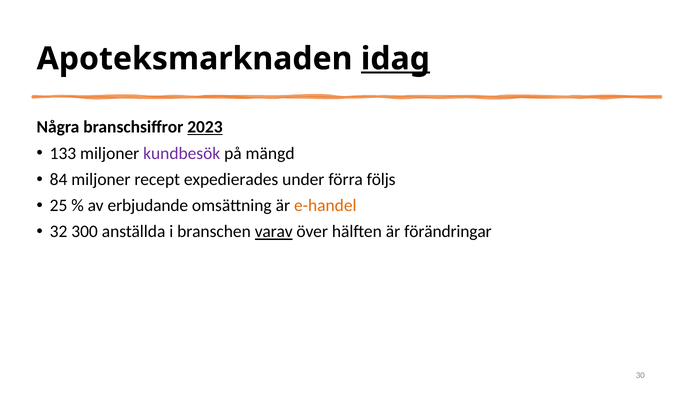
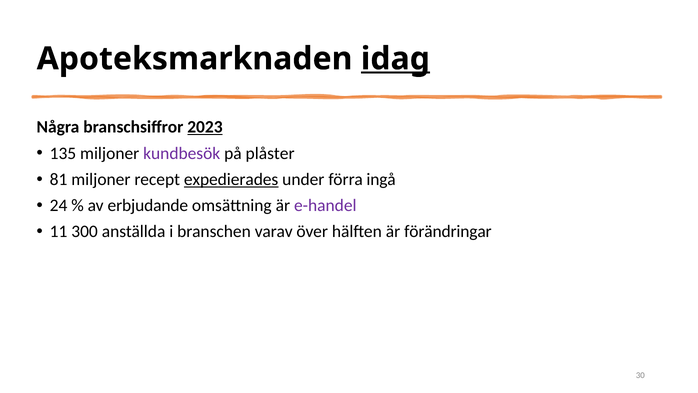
133: 133 -> 135 (63, 153)
mängd: mängd -> plåster (270, 153)
84: 84 -> 81 (59, 179)
expedierades underline: none -> present (231, 179)
följs: följs -> ingå (381, 179)
25: 25 -> 24 (59, 205)
e-handel colour: orange -> purple (325, 205)
32: 32 -> 11 (59, 232)
varav underline: present -> none (274, 232)
